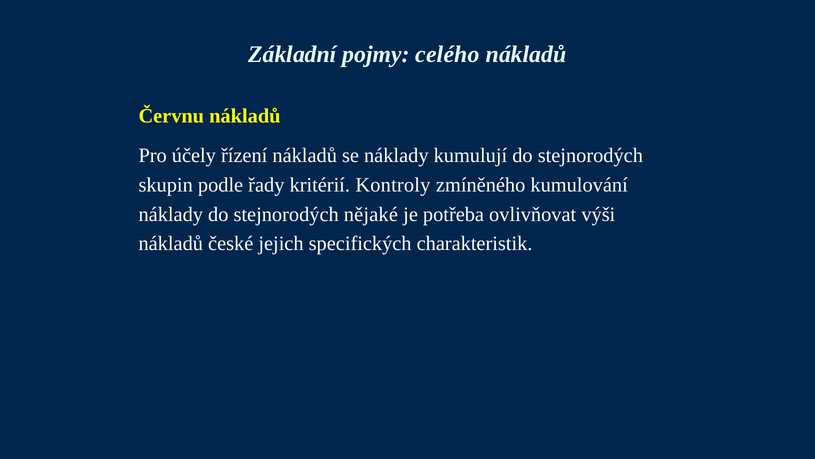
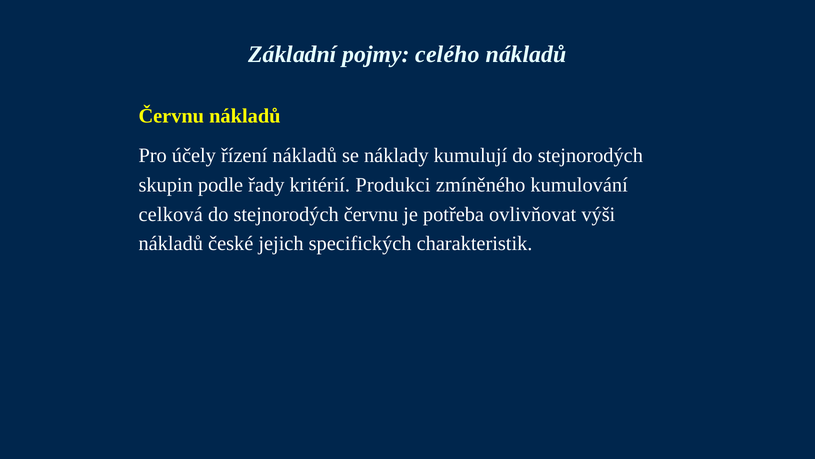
Kontroly: Kontroly -> Produkci (393, 185)
náklady: náklady -> celková (171, 214)
stejnorodých nějaké: nějaké -> červnu (371, 214)
